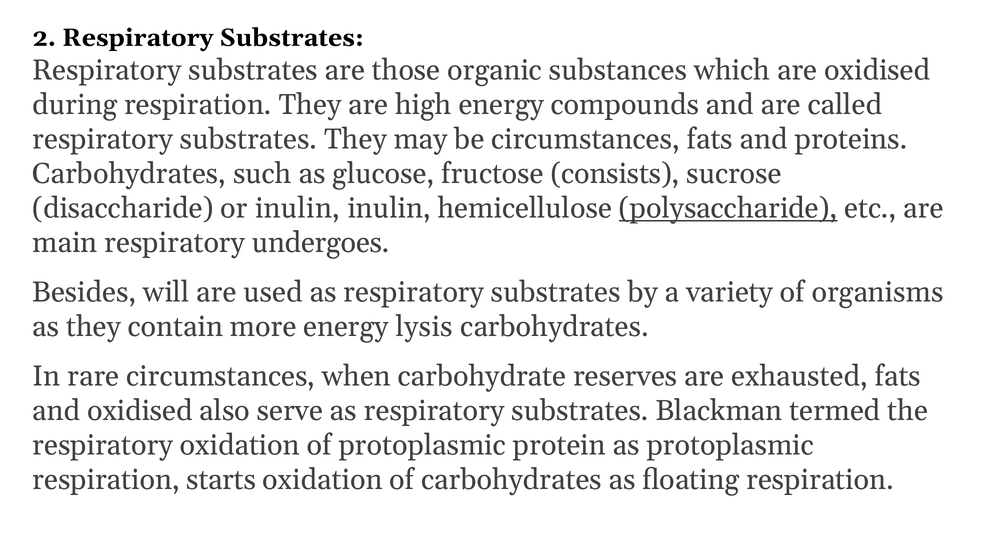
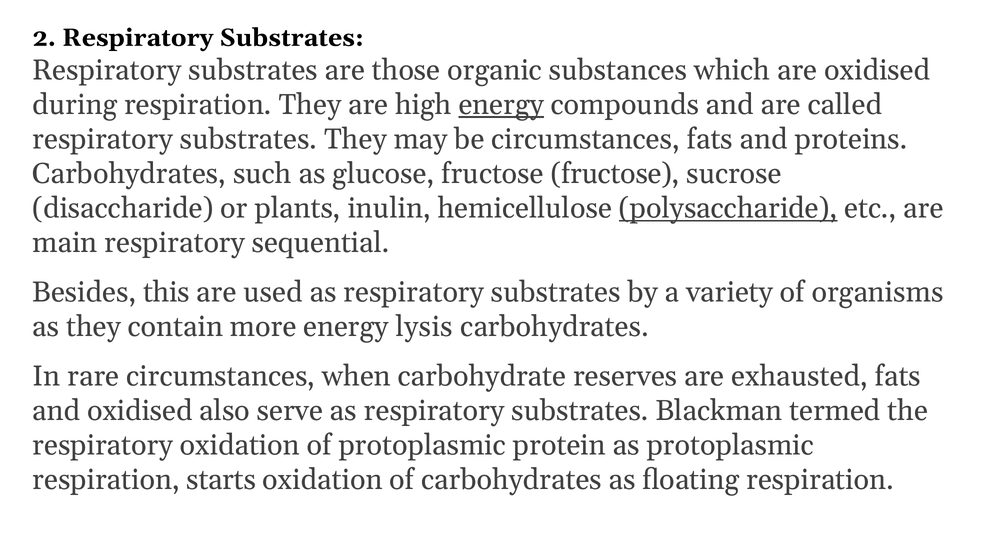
energy underline: none -> present (501, 105)
fructose consists: consists -> fructose (615, 174)
or inulin: inulin -> plants (298, 208)
undergoes: undergoes -> sequential (321, 243)
will: will -> this (167, 292)
